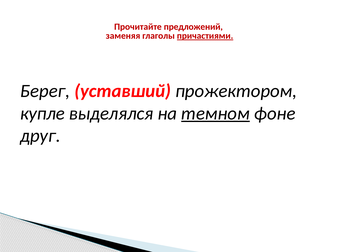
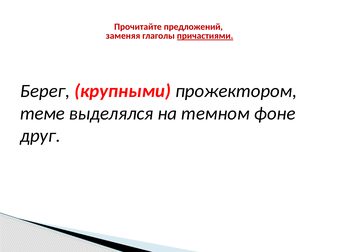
уставший: уставший -> крупными (123, 91)
купле: купле -> теме (42, 114)
темном underline: present -> none (215, 114)
